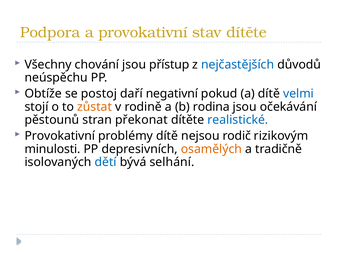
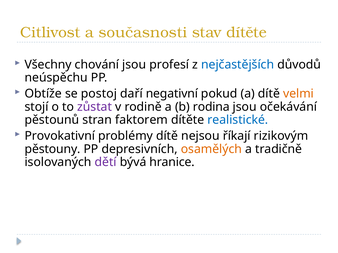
Podpora: Podpora -> Citlivost (50, 33)
a provokativní: provokativní -> současnosti (143, 33)
přístup: přístup -> profesí (169, 65)
velmi colour: blue -> orange (299, 94)
zůstat colour: orange -> purple (95, 107)
překonat: překonat -> faktorem (141, 120)
rodič: rodič -> říkají (237, 136)
minulosti: minulosti -> pěstouny (53, 149)
dětí colour: blue -> purple (106, 162)
selhání: selhání -> hranice (172, 162)
